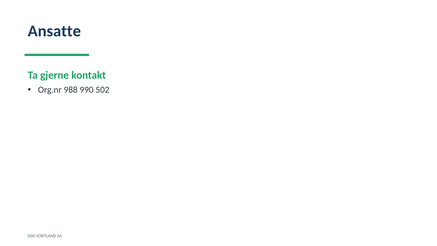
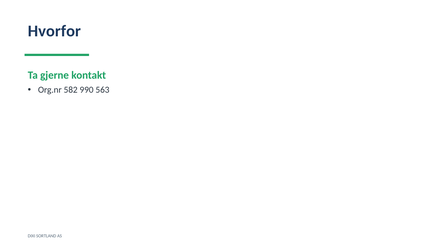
Ansatte: Ansatte -> Hvorfor (54, 31)
988: 988 -> 582 (71, 90)
502: 502 -> 563 (102, 90)
